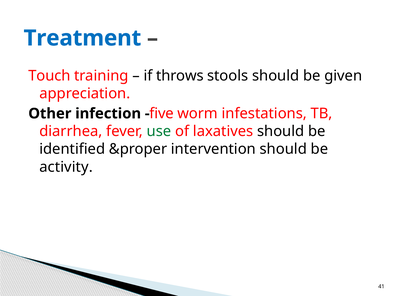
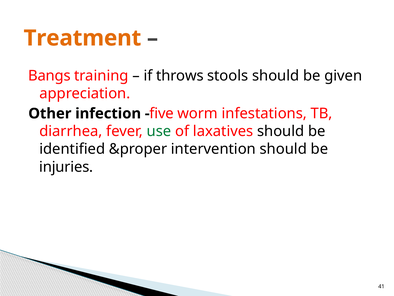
Treatment colour: blue -> orange (82, 38)
Touch: Touch -> Bangs (49, 76)
activity: activity -> injuries (66, 167)
